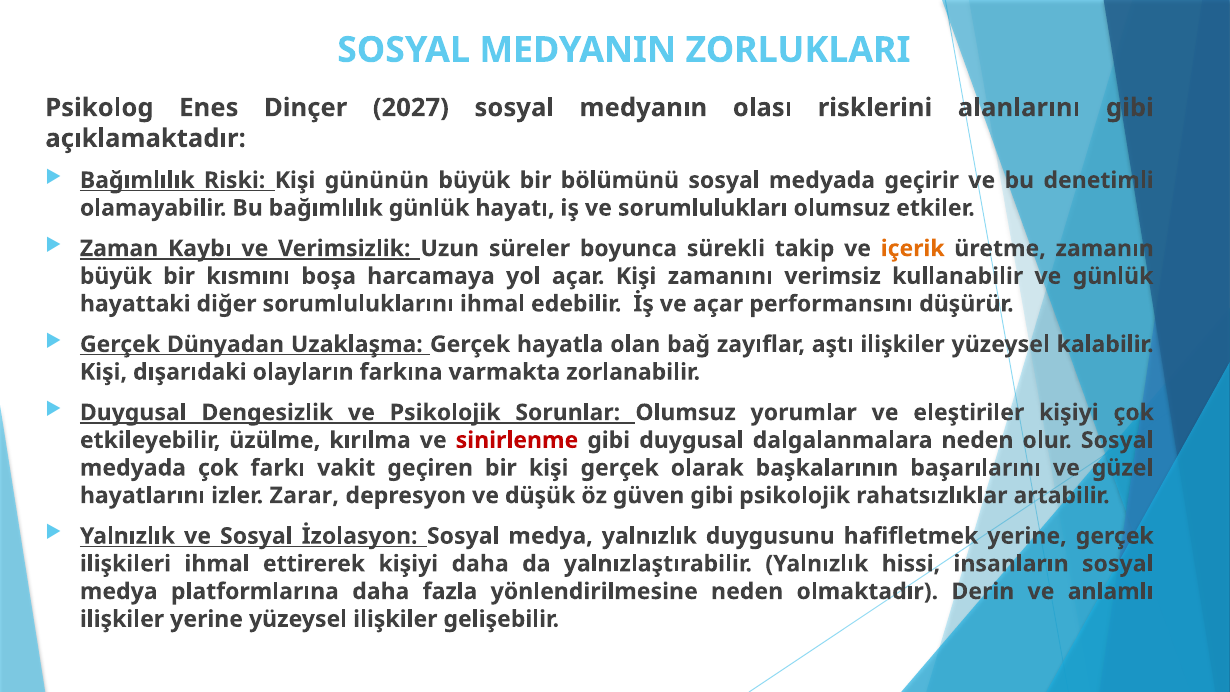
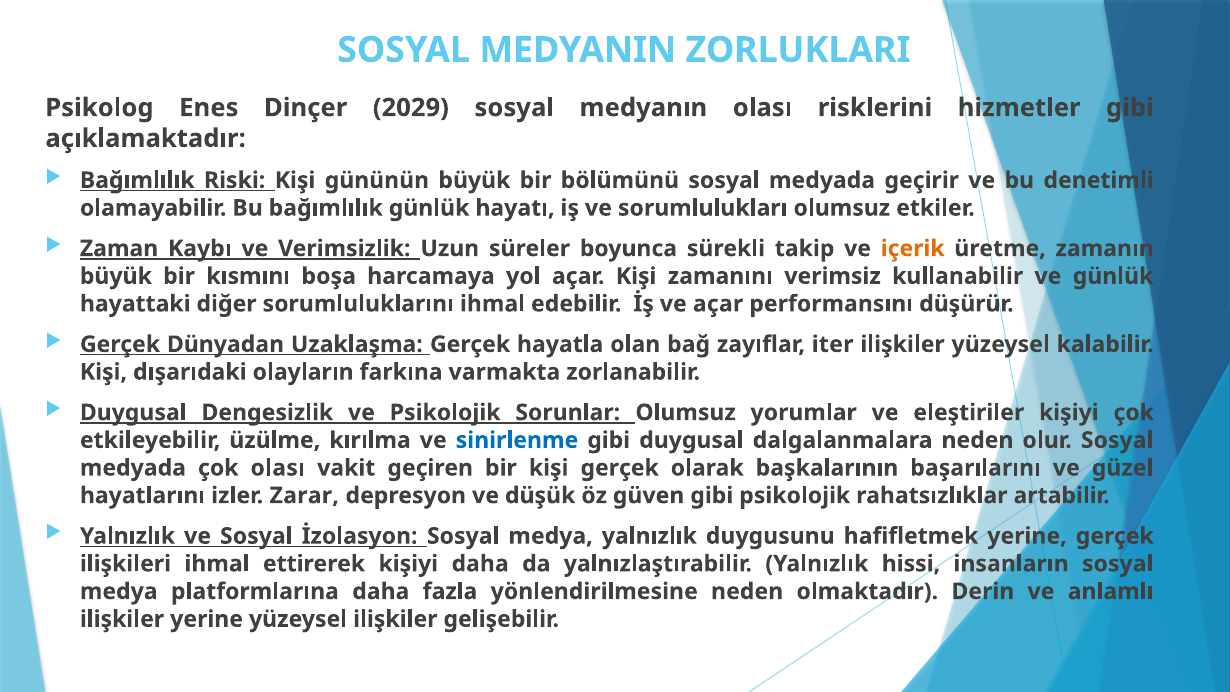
2027: 2027 -> 2029 (411, 108)
alanlarını: alanlarını -> hizmetler (1019, 108)
aştı: aştı -> iter (833, 344)
sinirlenme colour: red -> blue (517, 440)
çok farkı: farkı -> olası (278, 468)
